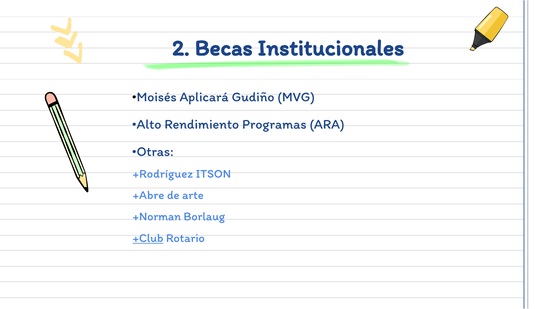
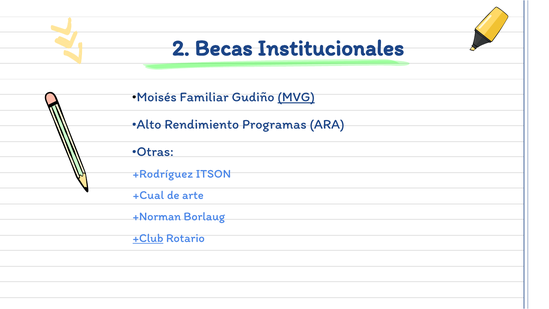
Aplicará: Aplicará -> Familiar (204, 97)
MVG underline: none -> present (296, 97)
+Abre: +Abre -> +Cual (148, 195)
